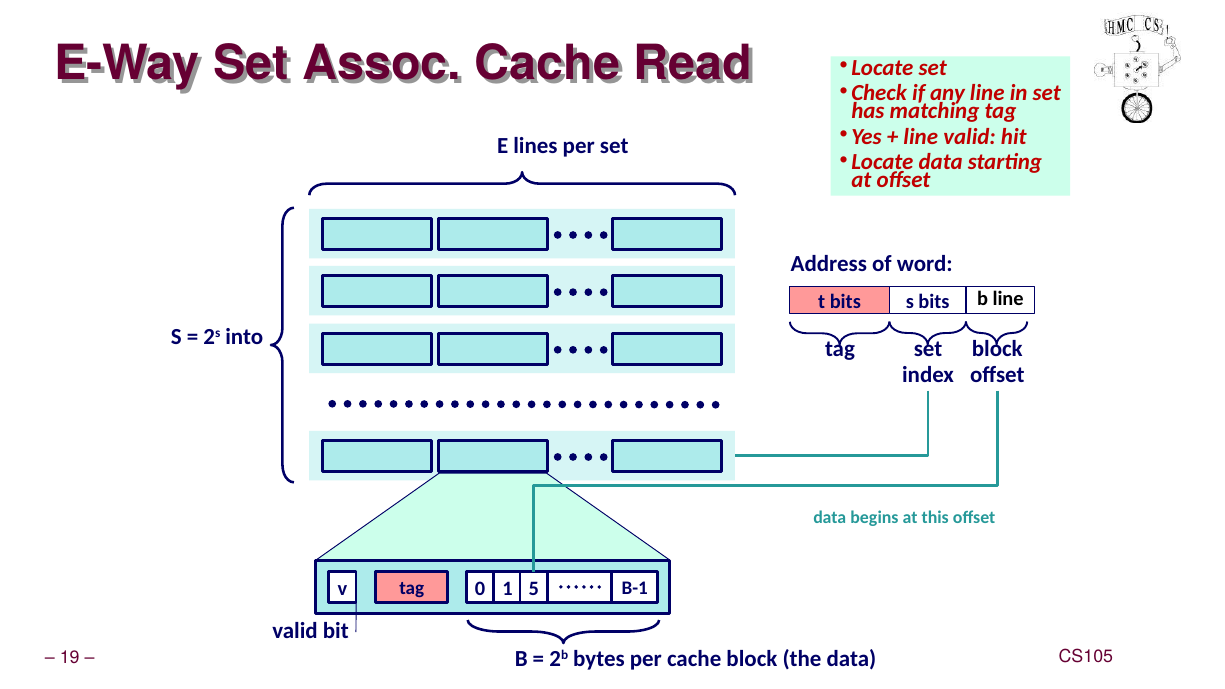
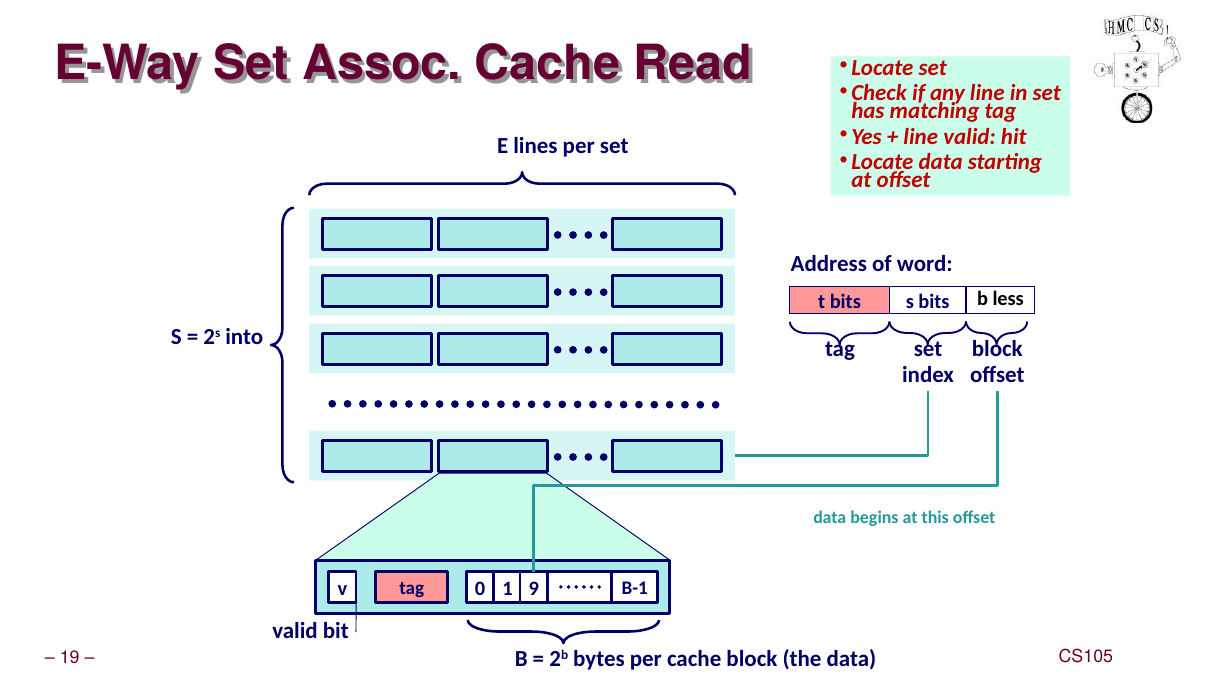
b line: line -> less (1008, 298)
5: 5 -> 9 (534, 588)
